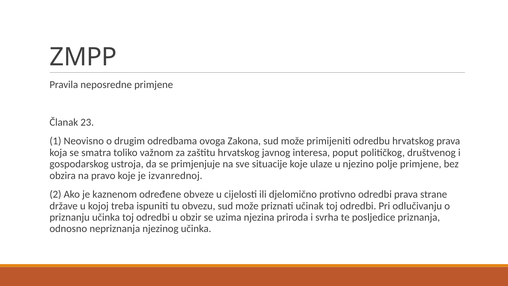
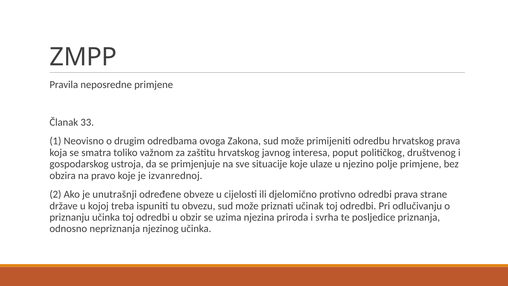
23: 23 -> 33 (87, 122)
kaznenom: kaznenom -> unutrašnji (115, 194)
